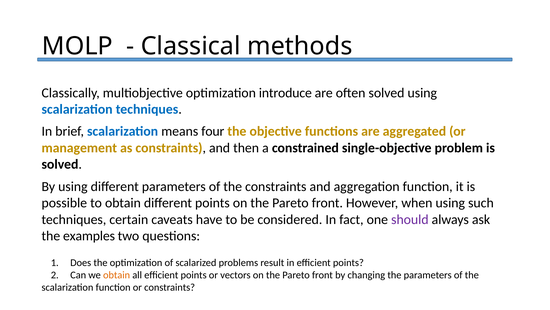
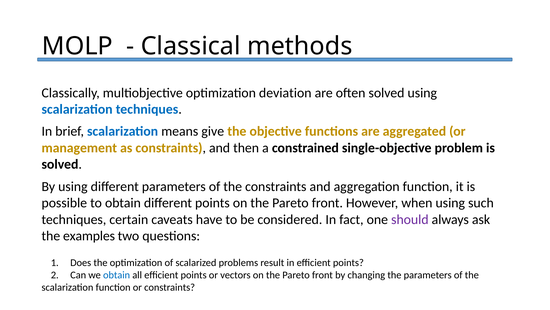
introduce: introduce -> deviation (285, 93)
four: four -> give (213, 131)
obtain colour: orange -> blue (117, 275)
